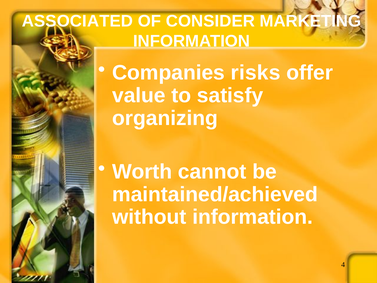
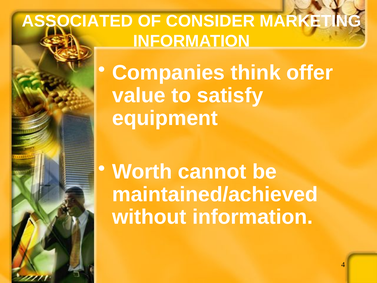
risks: risks -> think (256, 73)
organizing: organizing -> equipment (165, 118)
